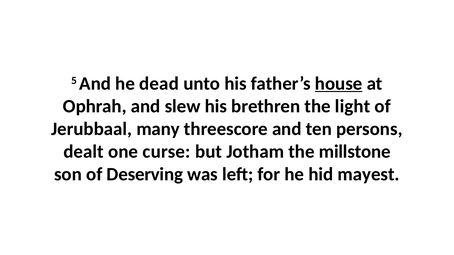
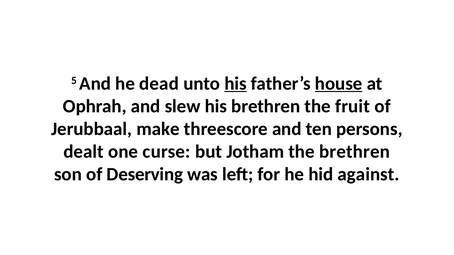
his underline: none -> present (235, 84)
light: light -> fruit (353, 106)
many: many -> make (158, 129)
the millstone: millstone -> brethren (355, 152)
mayest: mayest -> against (369, 174)
